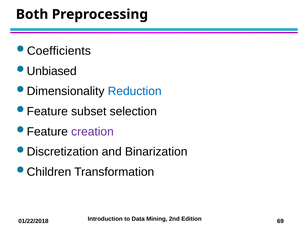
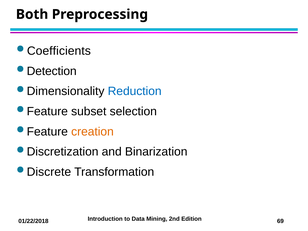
Unbiased: Unbiased -> Detection (52, 71)
creation colour: purple -> orange (92, 132)
Children: Children -> Discrete (49, 172)
